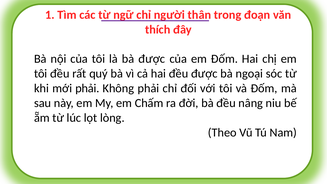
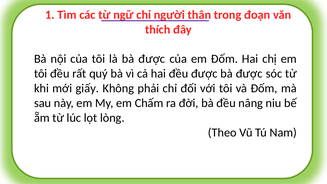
được bà ngoại: ngoại -> được (249, 74)
mới phải: phải -> giấy (87, 88)
